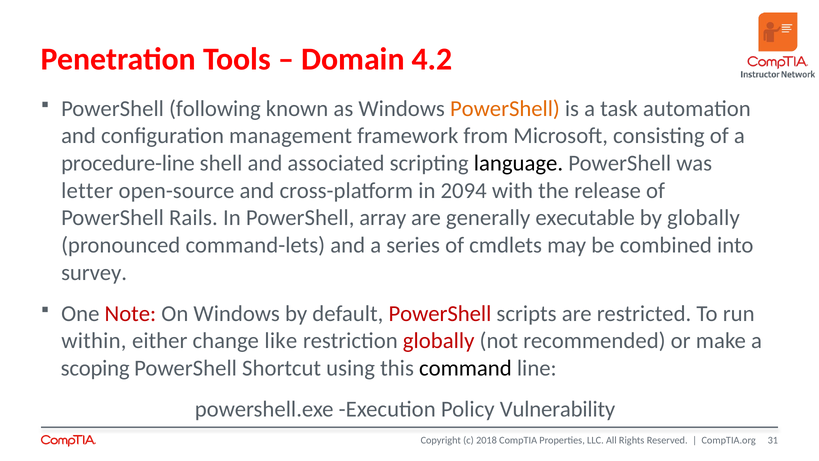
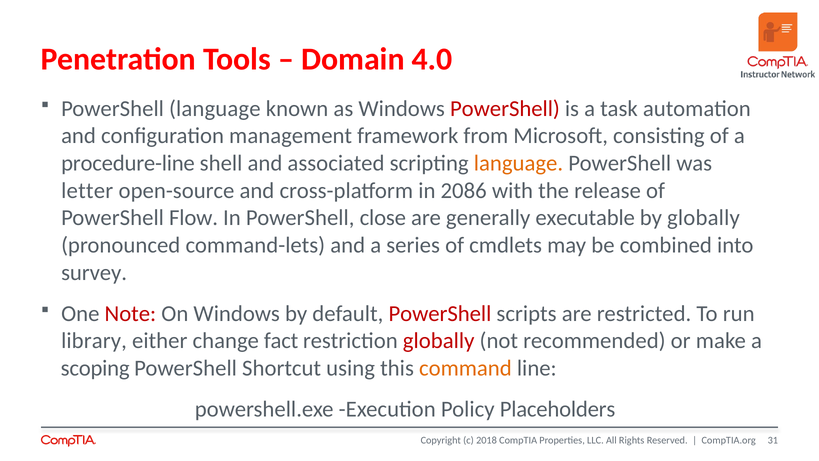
4.2: 4.2 -> 4.0 (432, 59)
PowerShell following: following -> language (215, 109)
PowerShell colour: orange -> red (505, 109)
language colour: black -> orange (518, 163)
2094: 2094 -> 2086 (464, 190)
Rails: Rails -> Flow (194, 218)
array: array -> close (383, 218)
within: within -> library (94, 341)
like: like -> fact (281, 341)
command colour: black -> orange (465, 368)
Vulnerability: Vulnerability -> Placeholders (558, 409)
